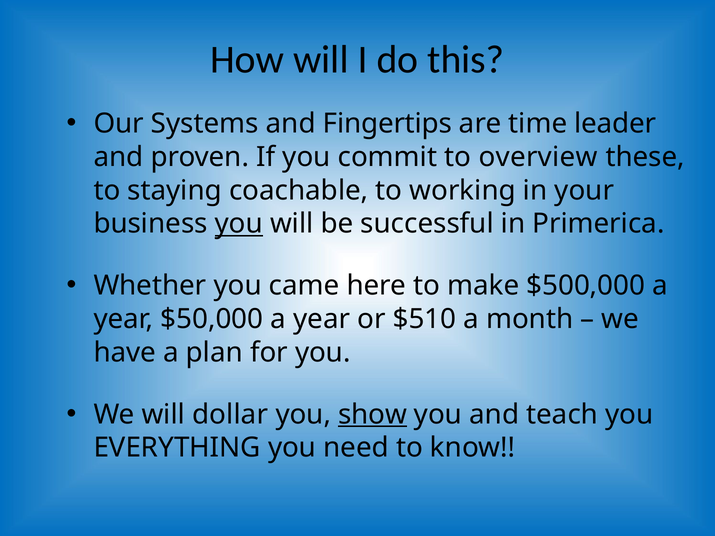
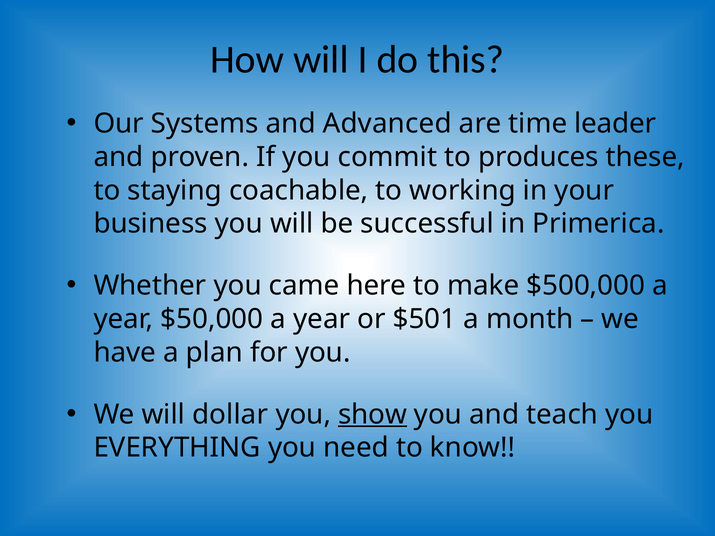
Fingertips: Fingertips -> Advanced (387, 124)
overview: overview -> produces (538, 157)
you underline: present -> none (239, 224)
$510: $510 -> $501 (424, 319)
